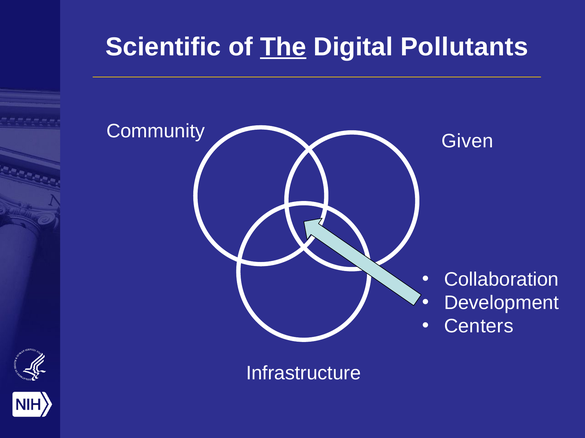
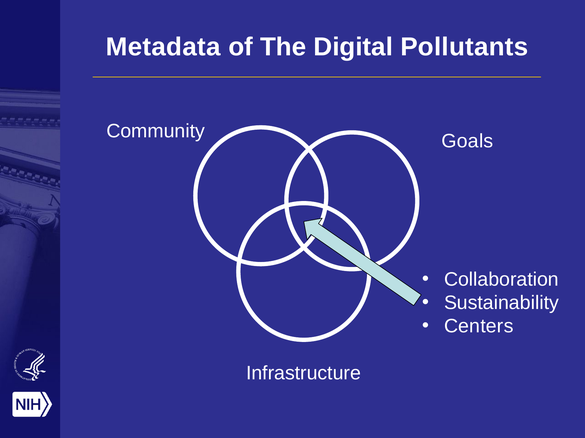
Scientific: Scientific -> Metadata (163, 47)
The underline: present -> none (283, 47)
Given: Given -> Goals (467, 141)
Development: Development -> Sustainability (501, 303)
